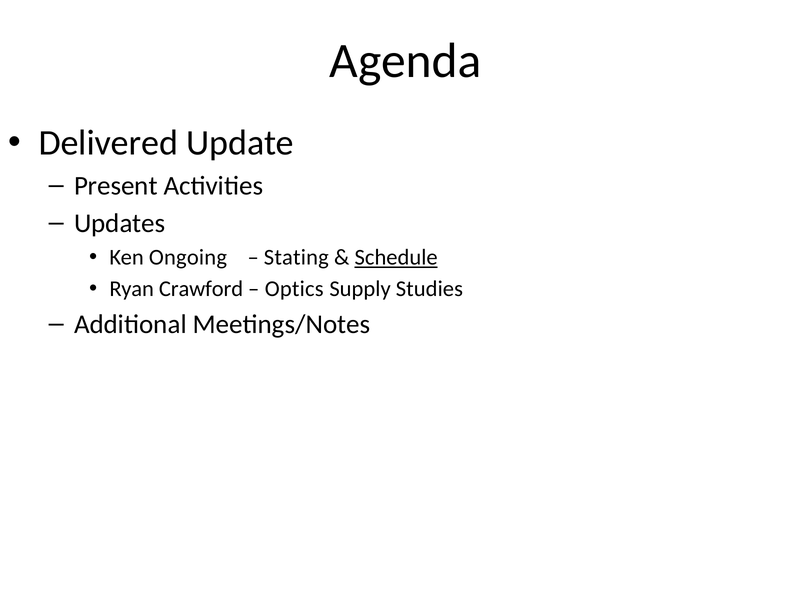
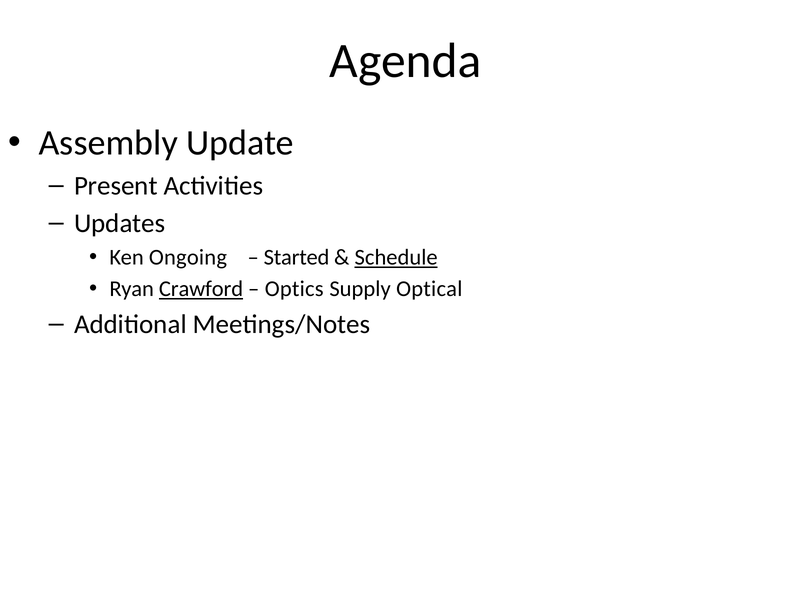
Delivered: Delivered -> Assembly (108, 143)
Stating: Stating -> Started (297, 258)
Crawford underline: none -> present (201, 289)
Studies: Studies -> Optical (429, 289)
